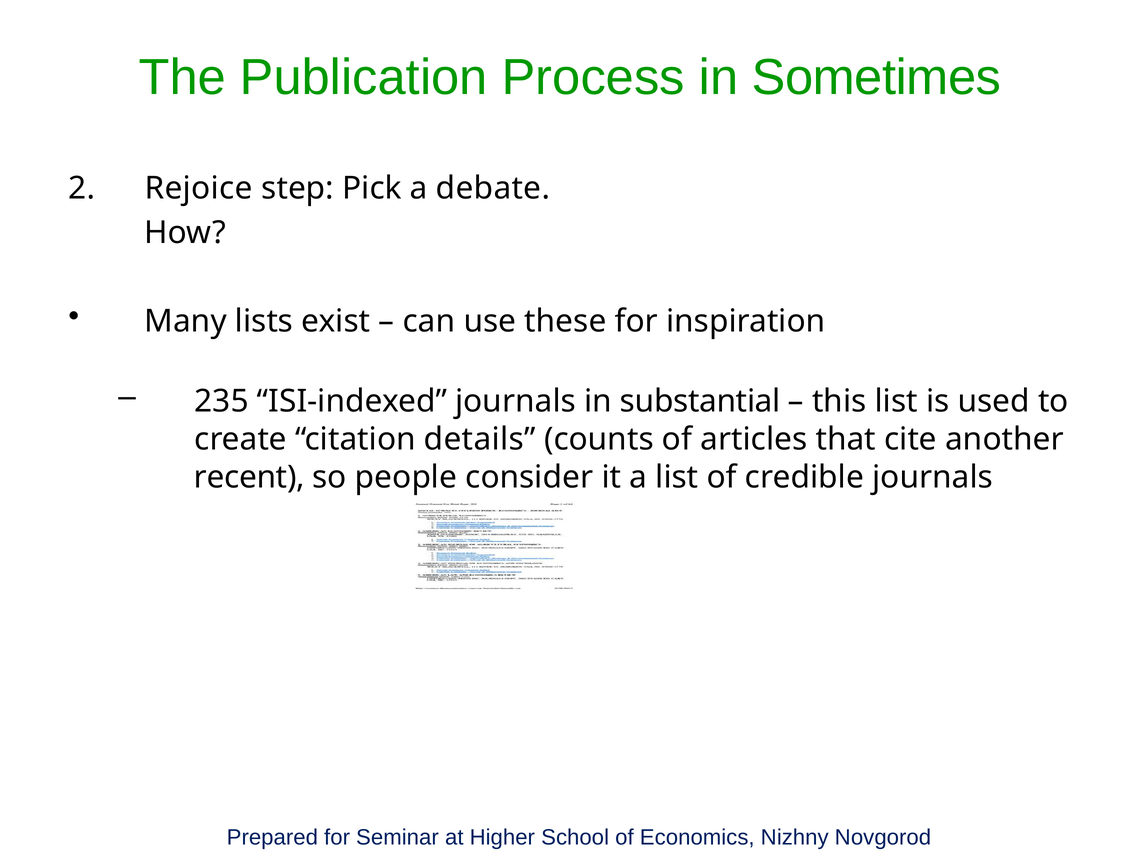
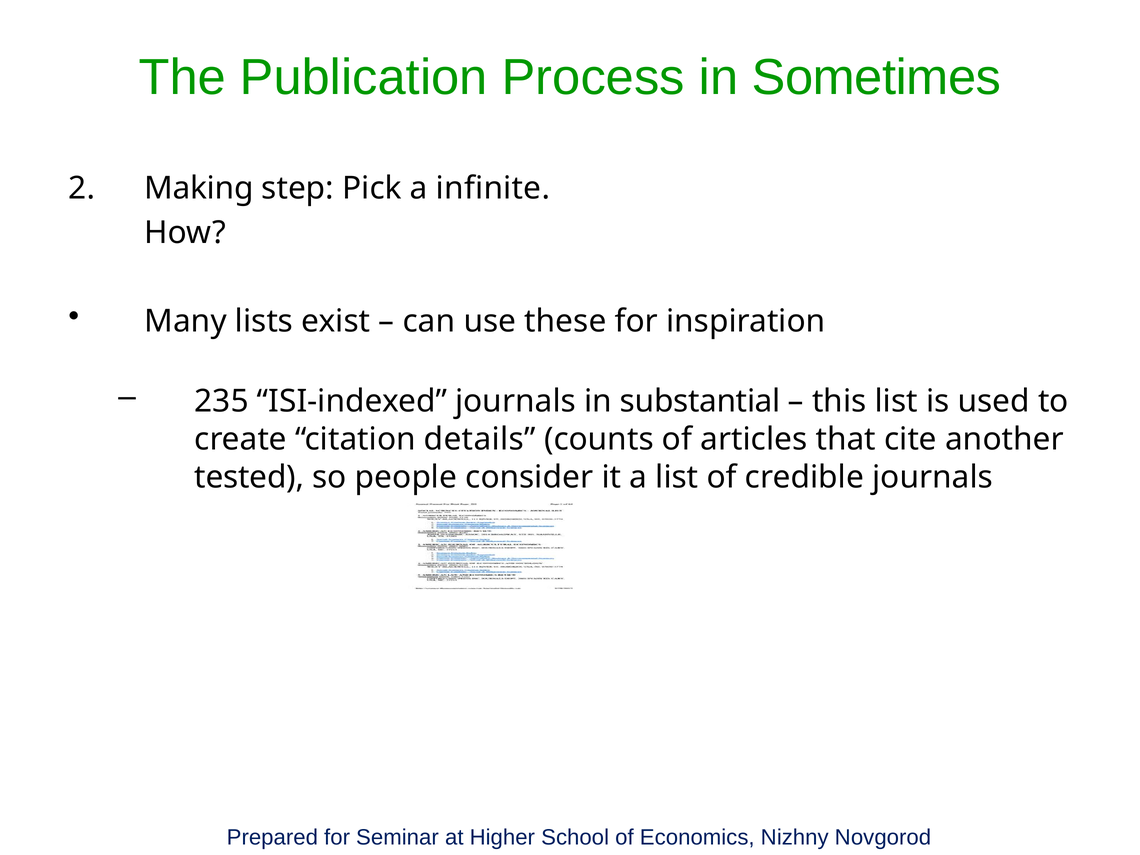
Rejoice: Rejoice -> Making (199, 188)
debate: debate -> infinite (493, 188)
recent: recent -> tested (249, 477)
